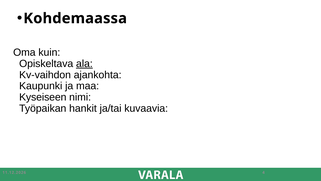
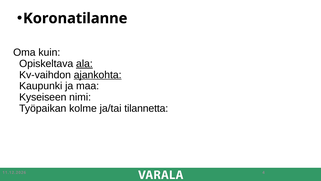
Kohdemaassa: Kohdemaassa -> Koronatilanne (75, 18)
ajankohta underline: none -> present (98, 75)
hankit: hankit -> kolme (83, 108)
kuvaavia: kuvaavia -> tilannetta (146, 108)
